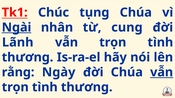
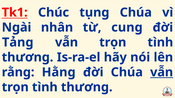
Ngài underline: present -> none (17, 28)
Lãnh: Lãnh -> Tảng (18, 43)
Ngày: Ngày -> Hằng (59, 73)
